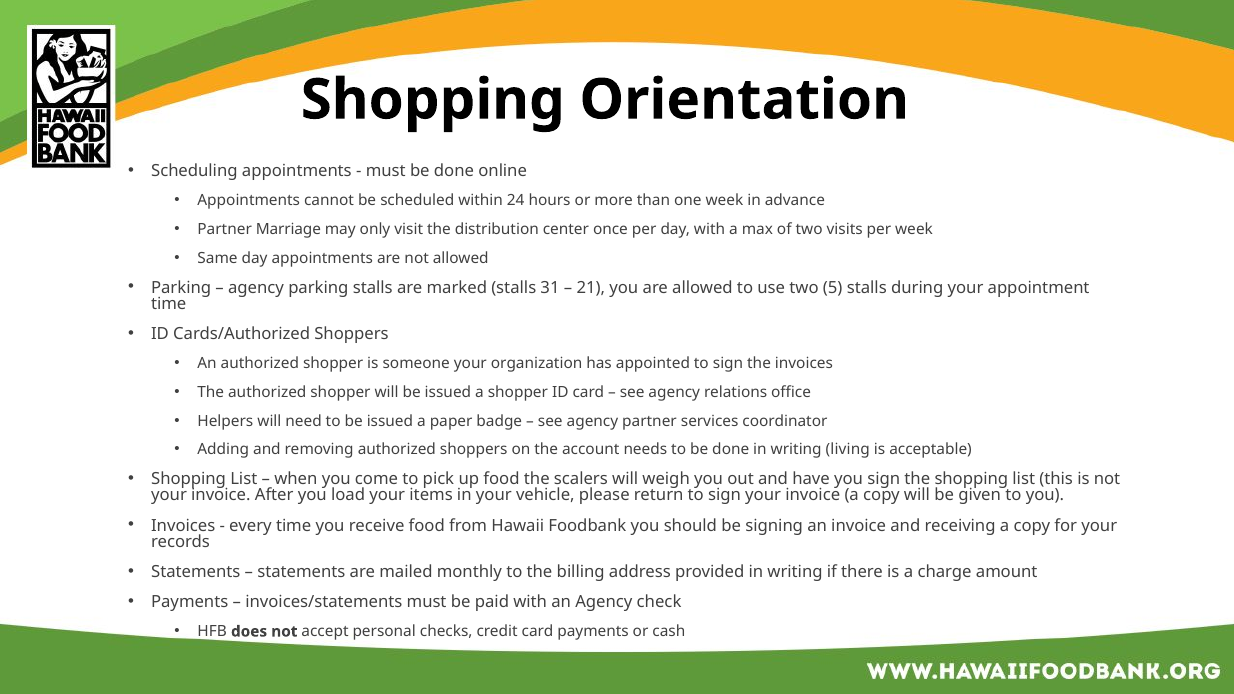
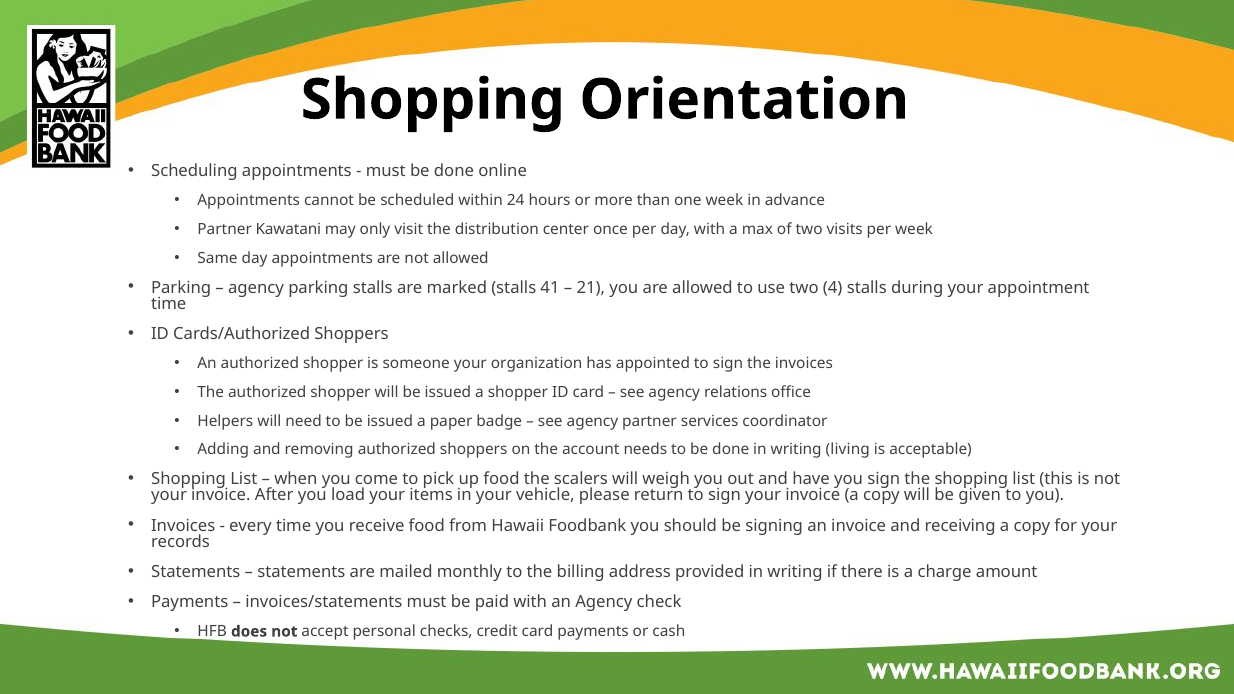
Marriage: Marriage -> Kawatani (288, 229)
31: 31 -> 41 (550, 288)
5: 5 -> 4 (833, 288)
